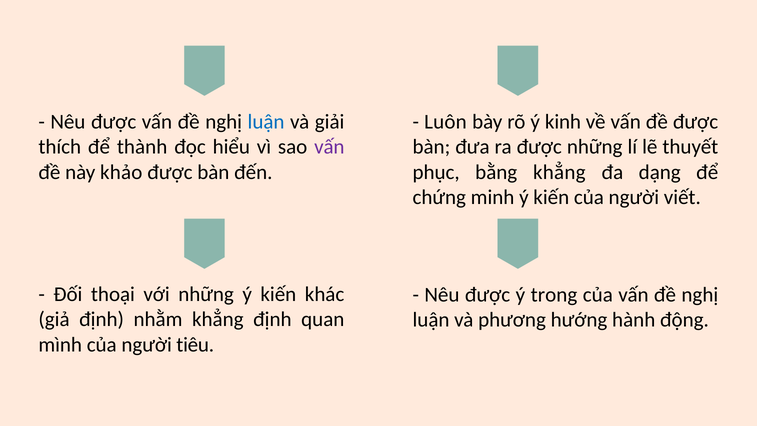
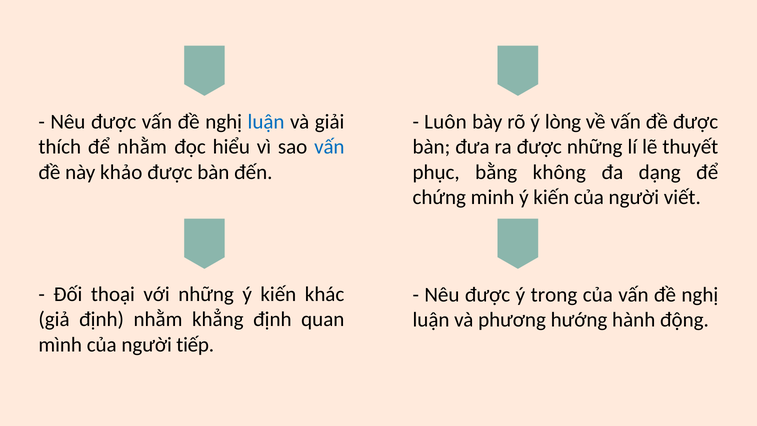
kinh: kinh -> lòng (563, 122)
để thành: thành -> nhằm (142, 147)
vấn colour: purple -> blue (329, 147)
bằng khẳng: khẳng -> không (559, 172)
tiêu: tiêu -> tiếp (195, 345)
